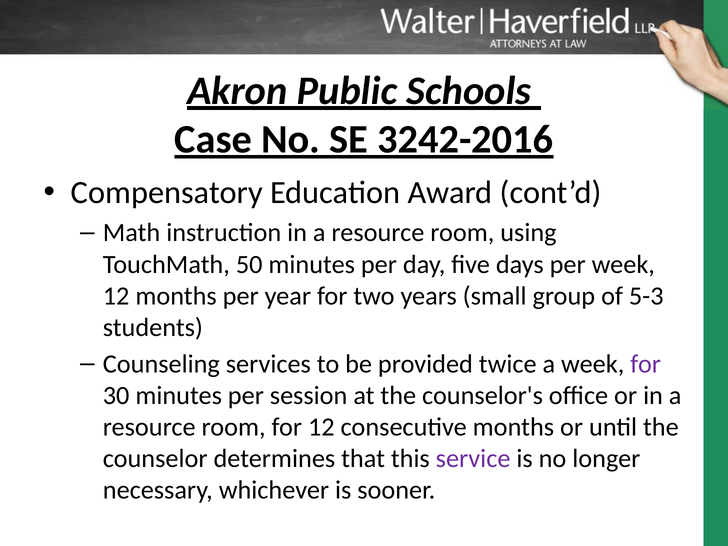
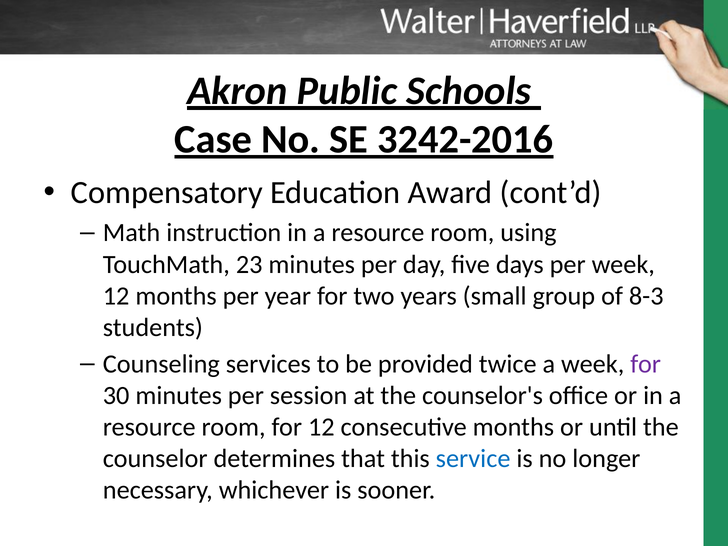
50: 50 -> 23 (249, 264)
5-3: 5-3 -> 8-3 (646, 296)
service colour: purple -> blue (473, 459)
